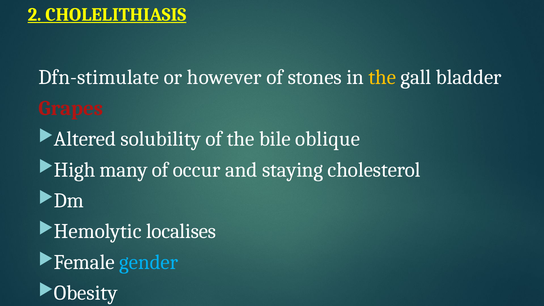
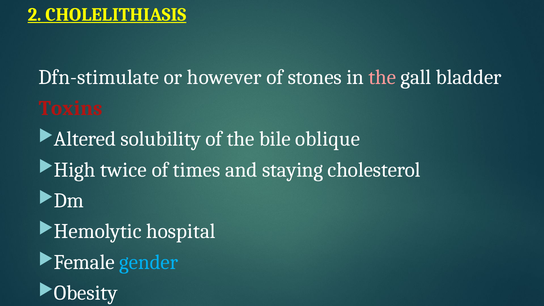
the colour: yellow -> pink (382, 77)
Grapes: Grapes -> Toxins (71, 108)
many: many -> twice (123, 170)
occur: occur -> times (197, 170)
localises: localises -> hospital (181, 231)
